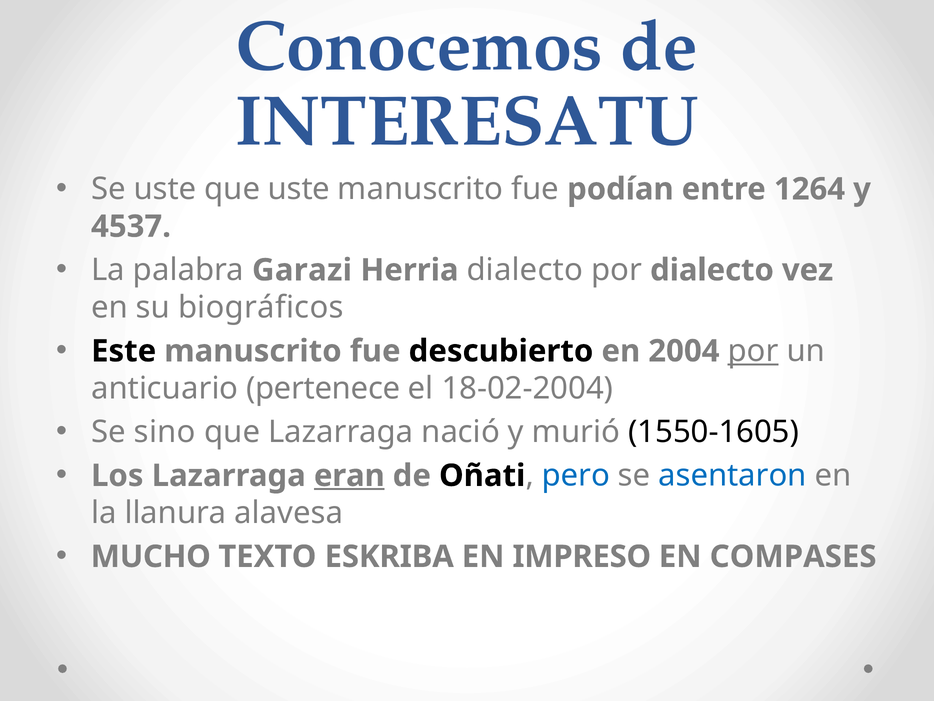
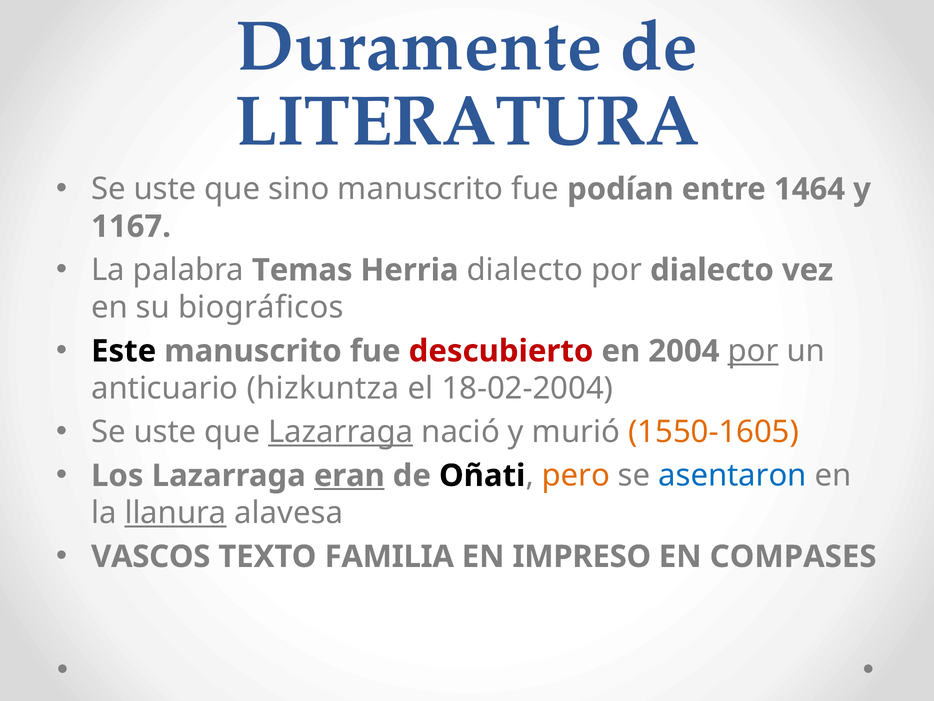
Conocemos: Conocemos -> Duramente (419, 46)
INTERESATU: INTERESATU -> LITERATURA (467, 122)
que uste: uste -> sino (299, 189)
1264: 1264 -> 1464 (810, 189)
4537: 4537 -> 1167 (131, 226)
Garazi: Garazi -> Temas (302, 270)
descubierto colour: black -> red (501, 351)
pertenece: pertenece -> hizkuntza (323, 388)
sino: sino -> uste (165, 432)
Lazarraga underline: none -> present (341, 432)
1550-1605 colour: black -> orange (714, 432)
pero colour: blue -> orange (576, 475)
llanura underline: none -> present (176, 513)
MUCHO: MUCHO -> VASCOS (151, 556)
ESKRIBA: ESKRIBA -> FAMILIA (389, 556)
